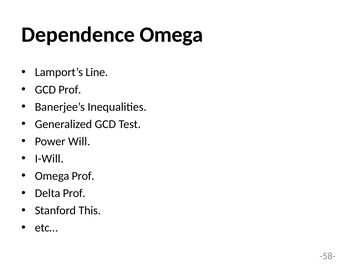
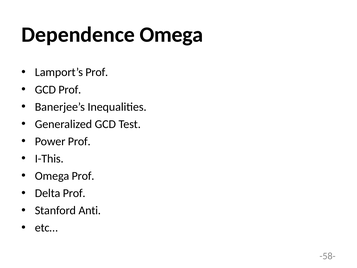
Lamport’s Line: Line -> Prof (97, 72)
Power Will: Will -> Prof (79, 141)
I-Will: I-Will -> I-This (49, 159)
This: This -> Anti (90, 210)
